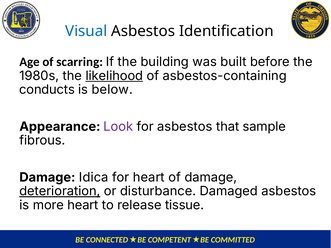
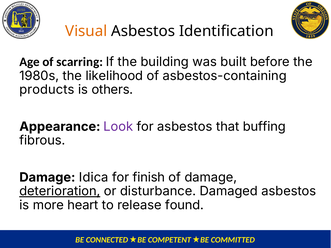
Visual colour: blue -> orange (86, 31)
likelihood underline: present -> none (114, 76)
conducts: conducts -> products (47, 90)
below: below -> others (112, 90)
sample: sample -> buffing (264, 127)
for heart: heart -> finish (149, 178)
tissue: tissue -> found (185, 205)
